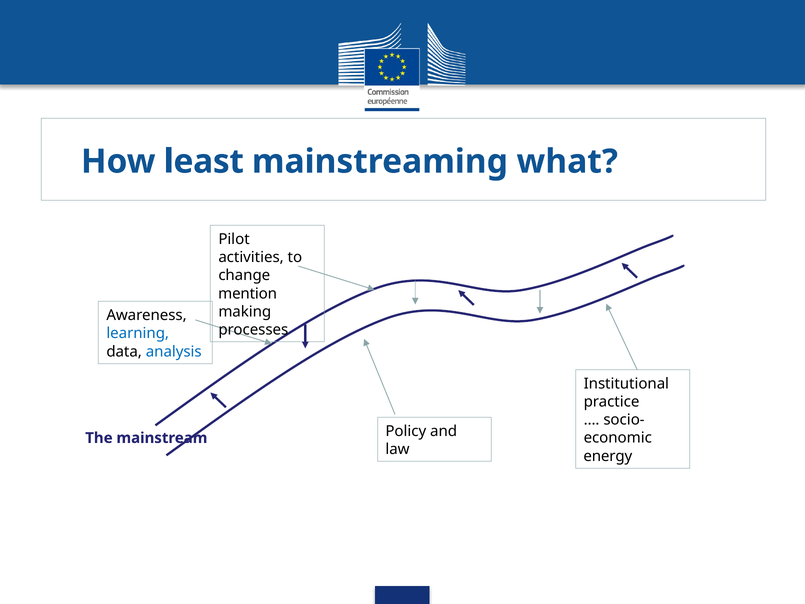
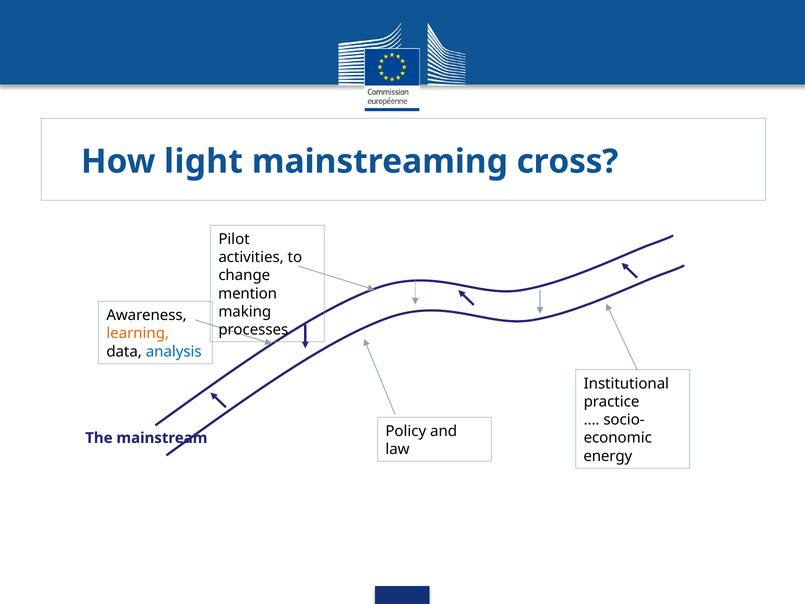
least: least -> light (204, 162)
what: what -> cross (567, 162)
learning colour: blue -> orange (138, 333)
